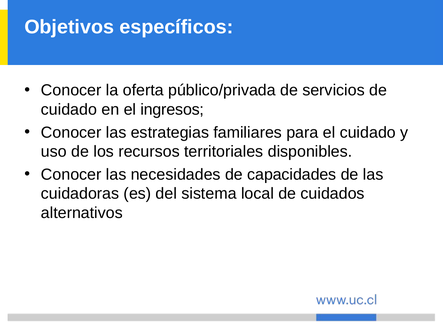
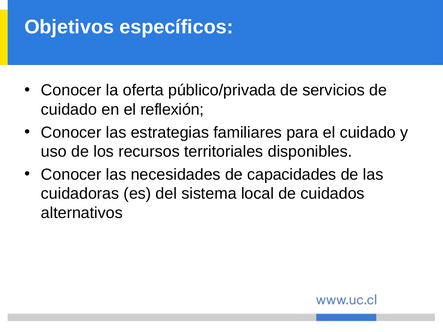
ingresos: ingresos -> reflexión (172, 110)
